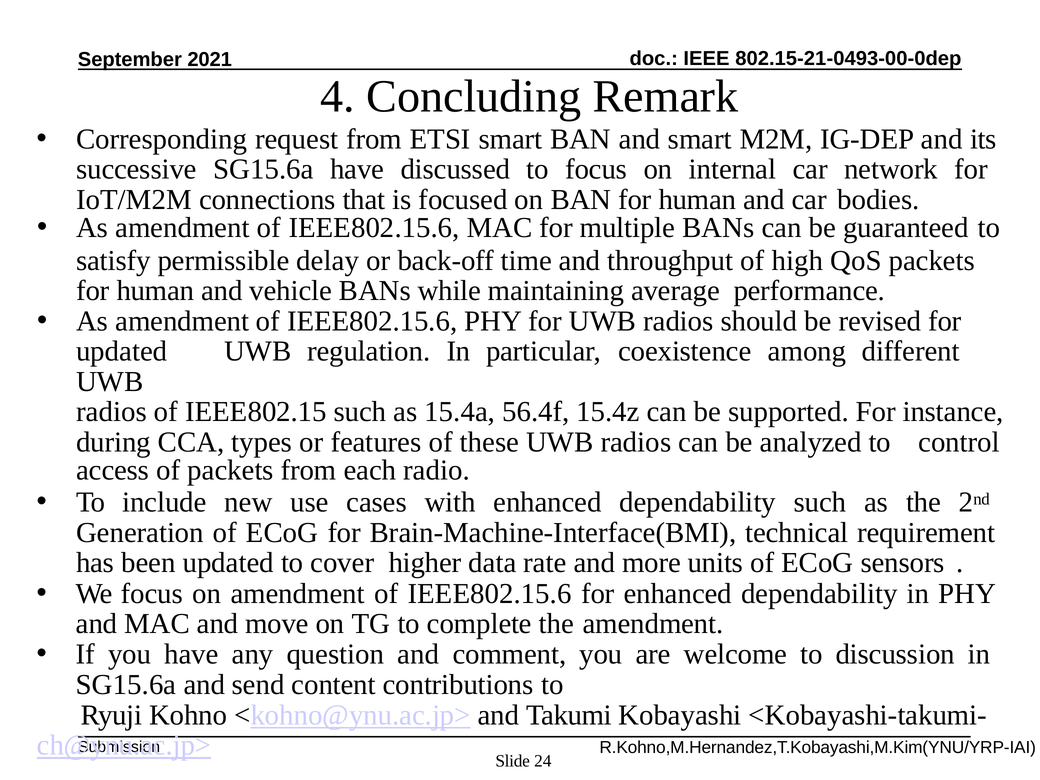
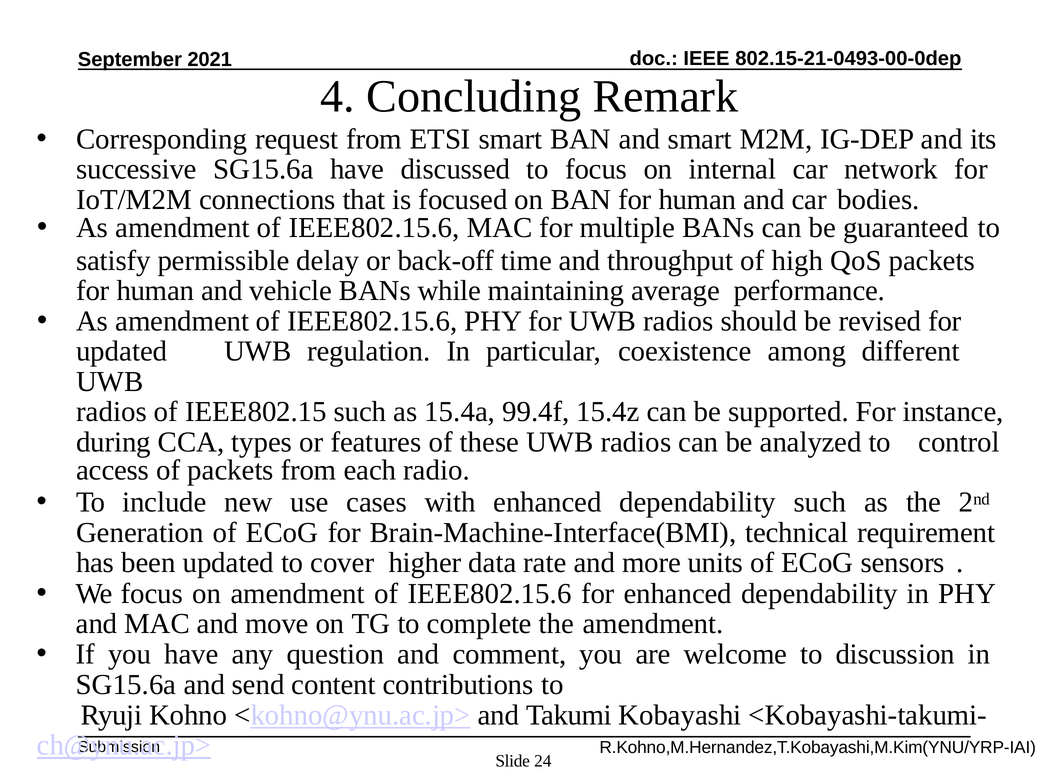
56.4f: 56.4f -> 99.4f (536, 412)
